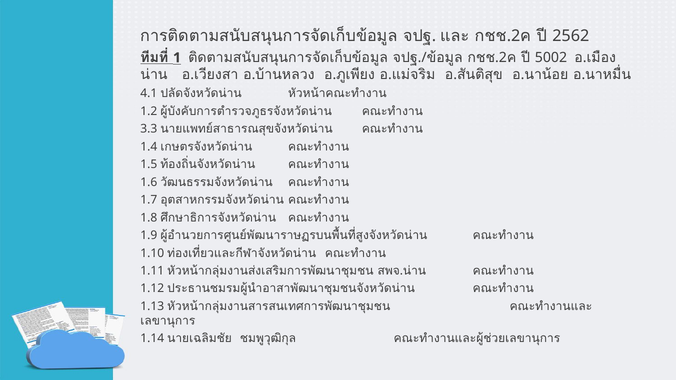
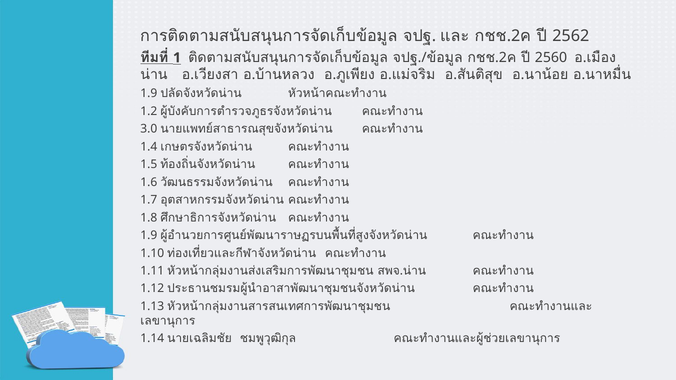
5002: 5002 -> 2560 (551, 58)
4.1: 4.1 -> 1.9 (149, 94)
3.3: 3.3 -> 3.0 (149, 129)
